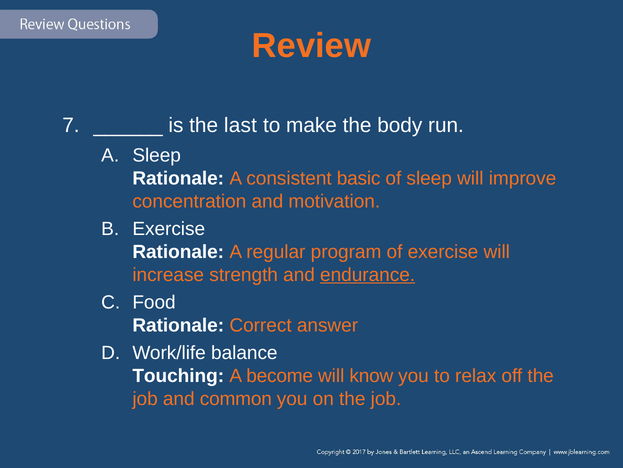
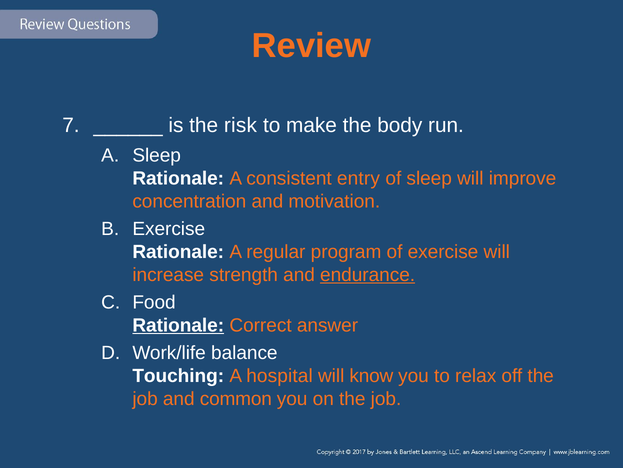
last: last -> risk (240, 125)
basic: basic -> entry (358, 178)
Rationale underline: none -> present (178, 325)
become: become -> hospital (280, 375)
